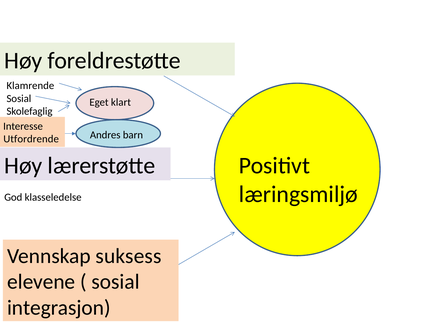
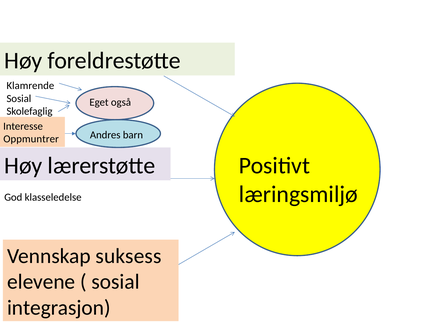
klart: klart -> også (121, 102)
Utfordrende: Utfordrende -> Oppmuntrer (31, 139)
